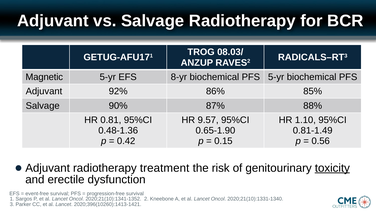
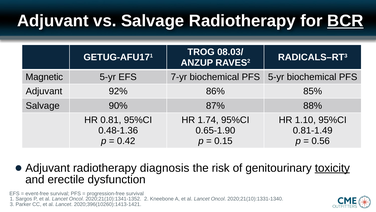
BCR underline: none -> present (345, 21)
8-yr: 8-yr -> 7-yr (179, 77)
9.57: 9.57 -> 1.74 (208, 120)
treatment: treatment -> diagnosis (165, 168)
